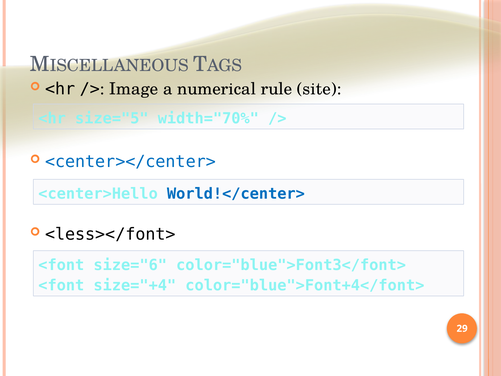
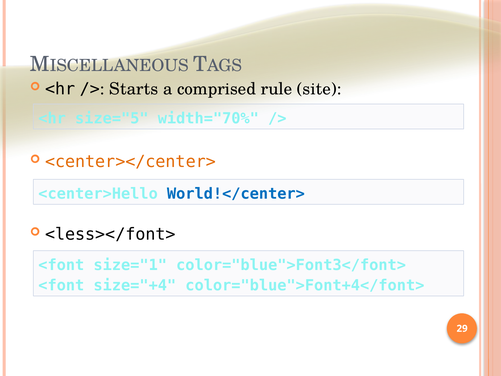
Image: Image -> Starts (134, 89)
numerical: numerical -> comprised (217, 89)
<center></center> colour: blue -> orange (130, 161)
size="6: size="6 -> size="1 (130, 265)
